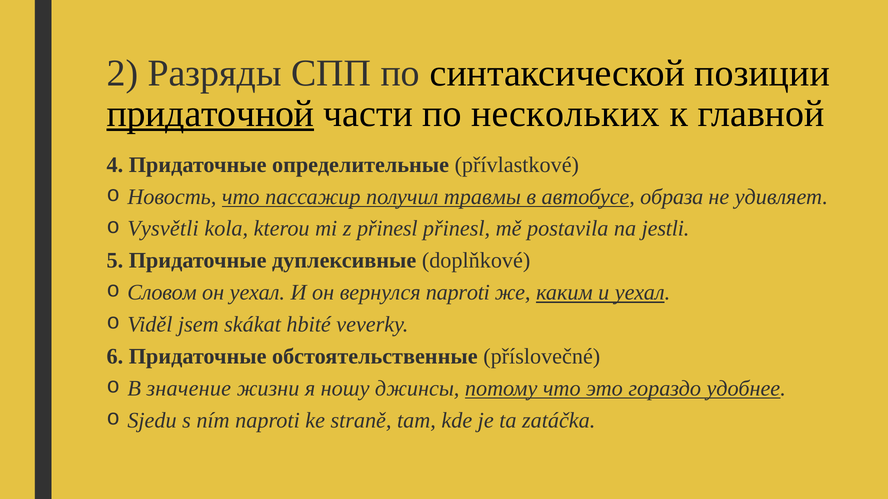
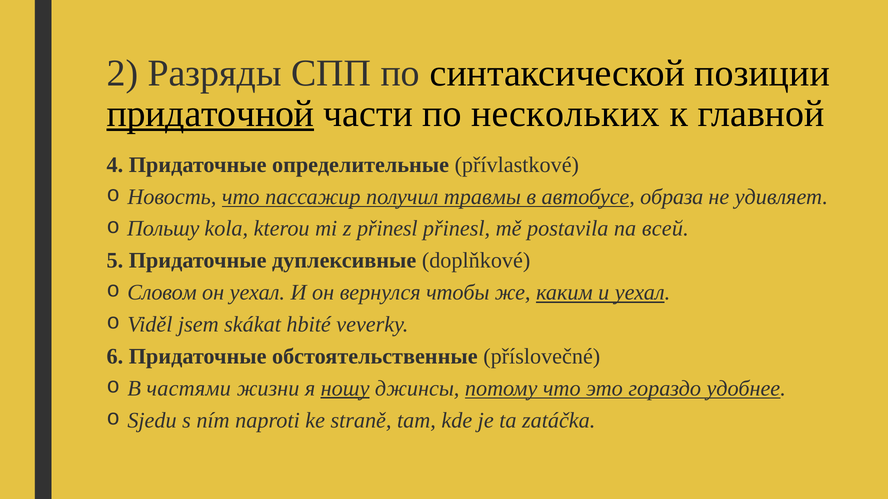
Vysvětli: Vysvětli -> Польшу (163, 229)
jestli: jestli -> всей (665, 229)
вернулся naproti: naproti -> чтобы (458, 293)
значение: значение -> частями (189, 389)
ношу underline: none -> present (345, 389)
